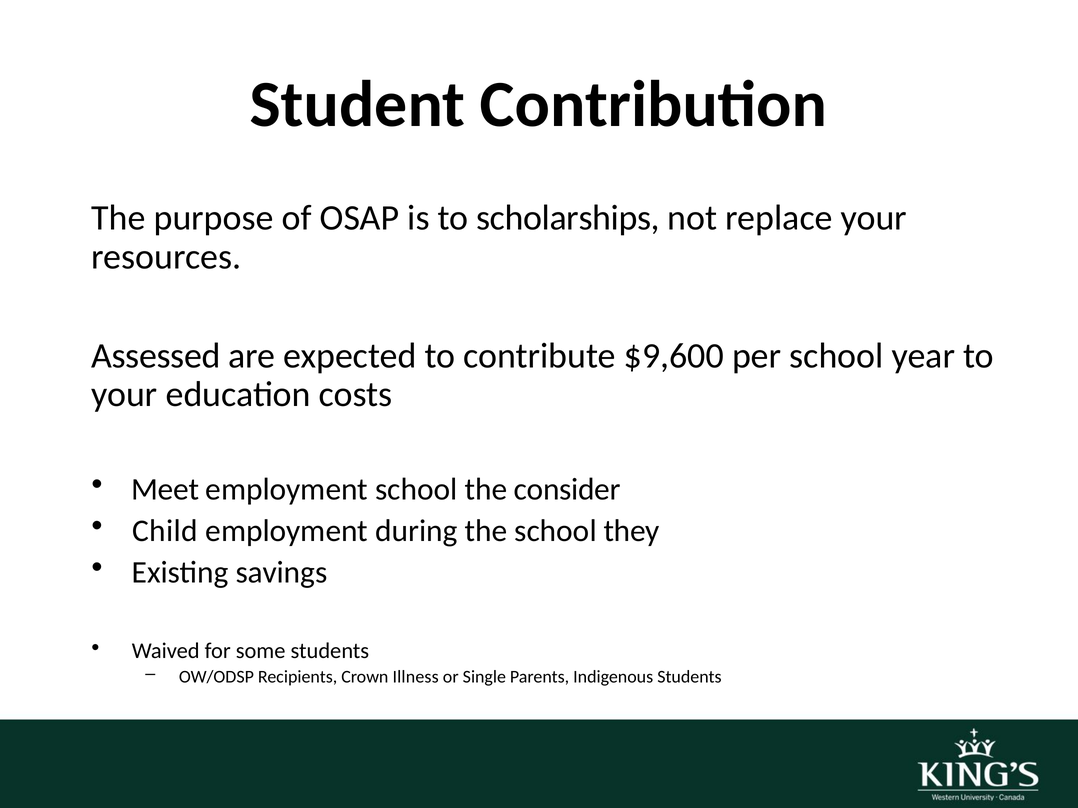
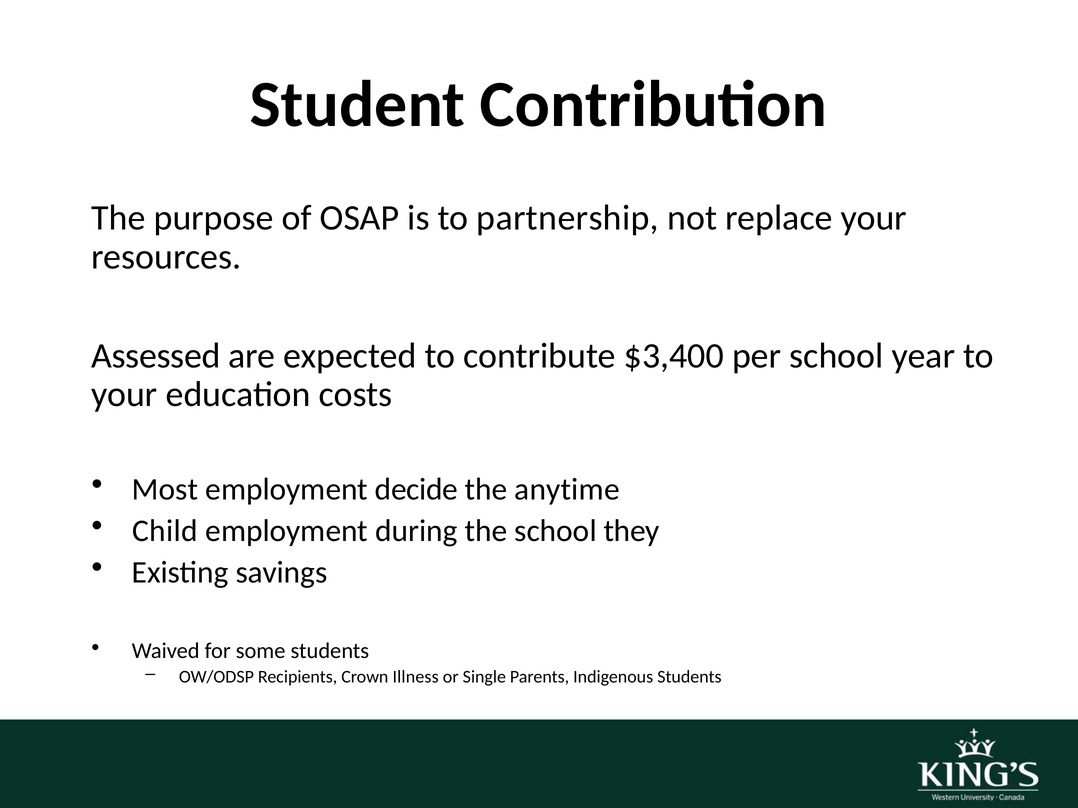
scholarships: scholarships -> partnership (568, 218)
$9,600: $9,600 -> $3,400 (674, 356)
Meet: Meet -> Most (165, 490)
employment school: school -> decide (416, 490)
consider: consider -> anytime (567, 490)
